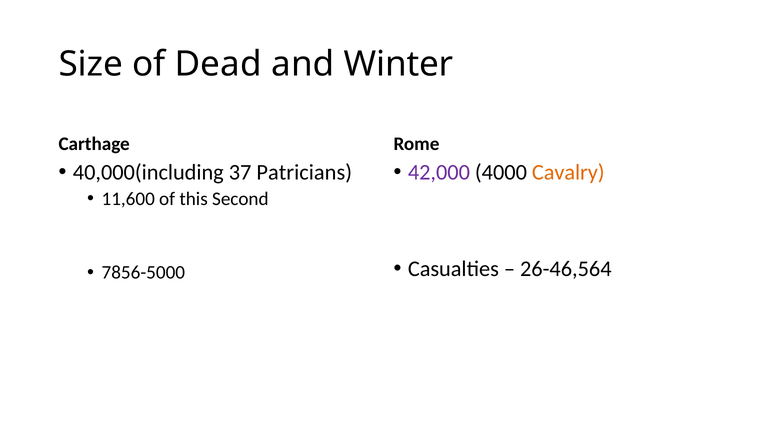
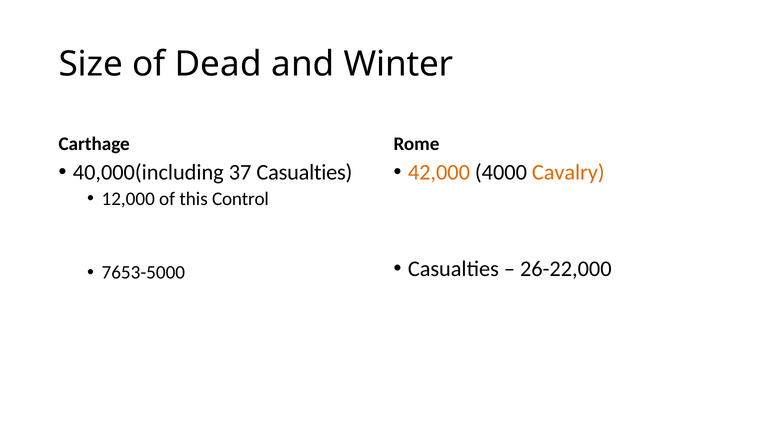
37 Patricians: Patricians -> Casualties (304, 172)
42,000 colour: purple -> orange (439, 172)
11,600: 11,600 -> 12,000 (128, 199)
Second: Second -> Control (240, 199)
26-46,564: 26-46,564 -> 26-22,000 (566, 269)
7856-5000: 7856-5000 -> 7653-5000 (143, 273)
